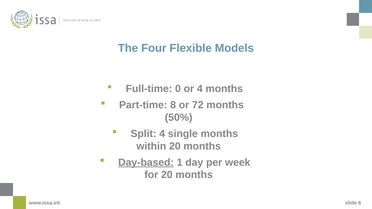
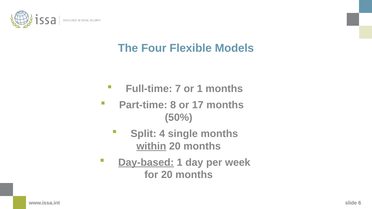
0: 0 -> 7 (178, 89)
or 4: 4 -> 1 (200, 89)
72: 72 -> 17 (198, 105)
within underline: none -> present (151, 146)
